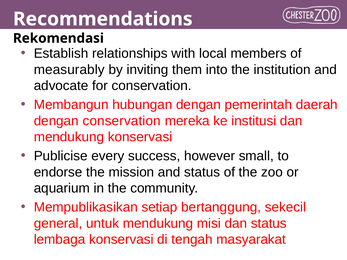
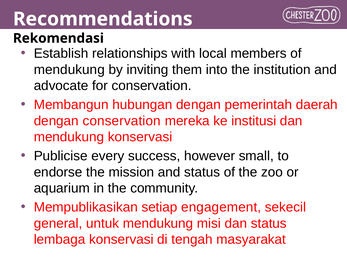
measurably: measurably -> mendukung (69, 70)
bertanggung: bertanggung -> engagement (221, 207)
